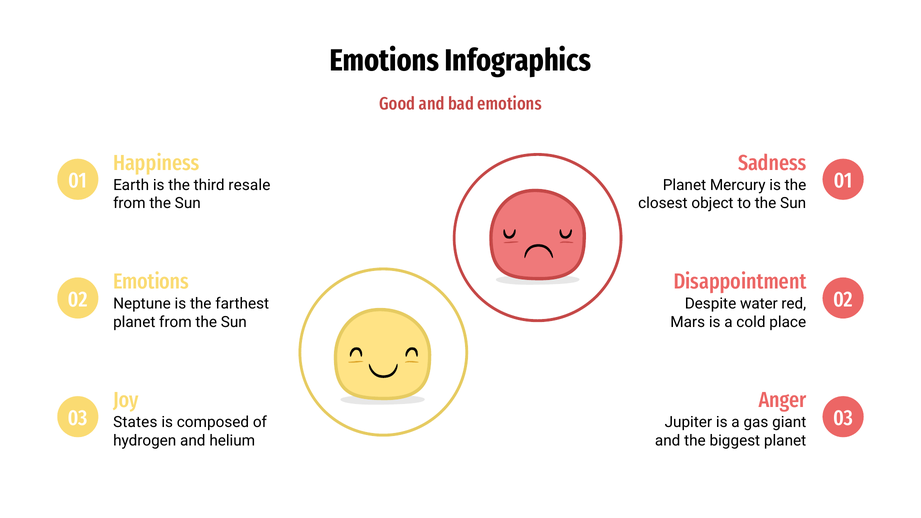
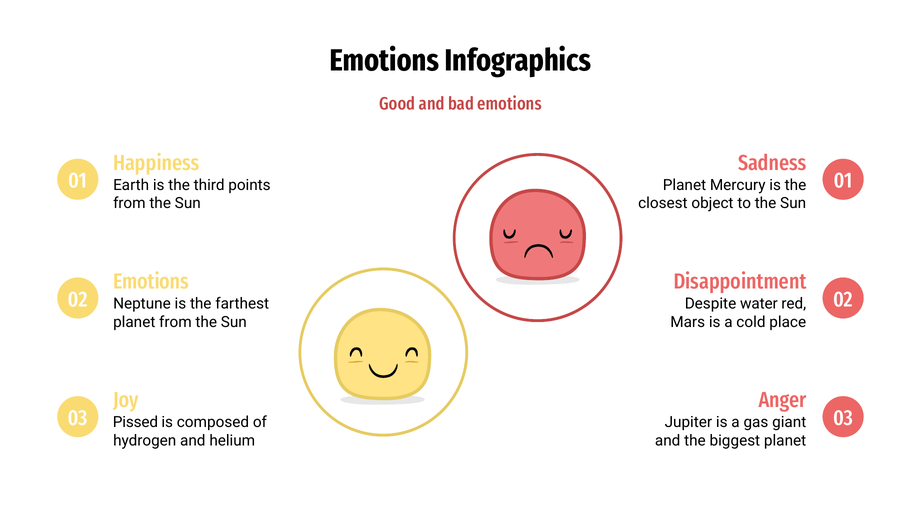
resale: resale -> points (249, 185)
States: States -> Pissed (135, 422)
